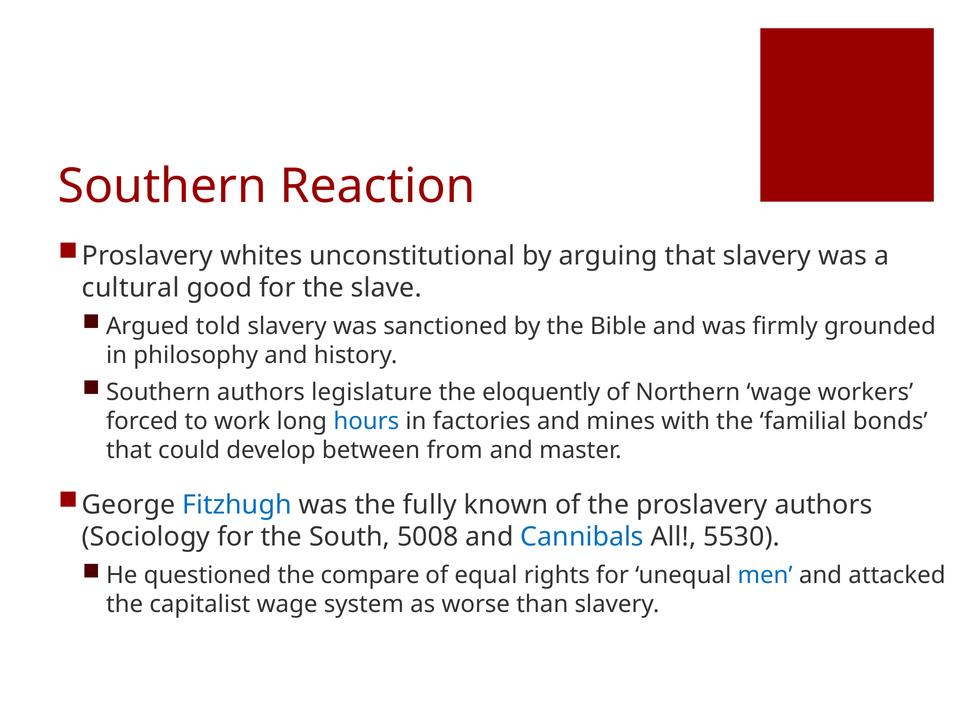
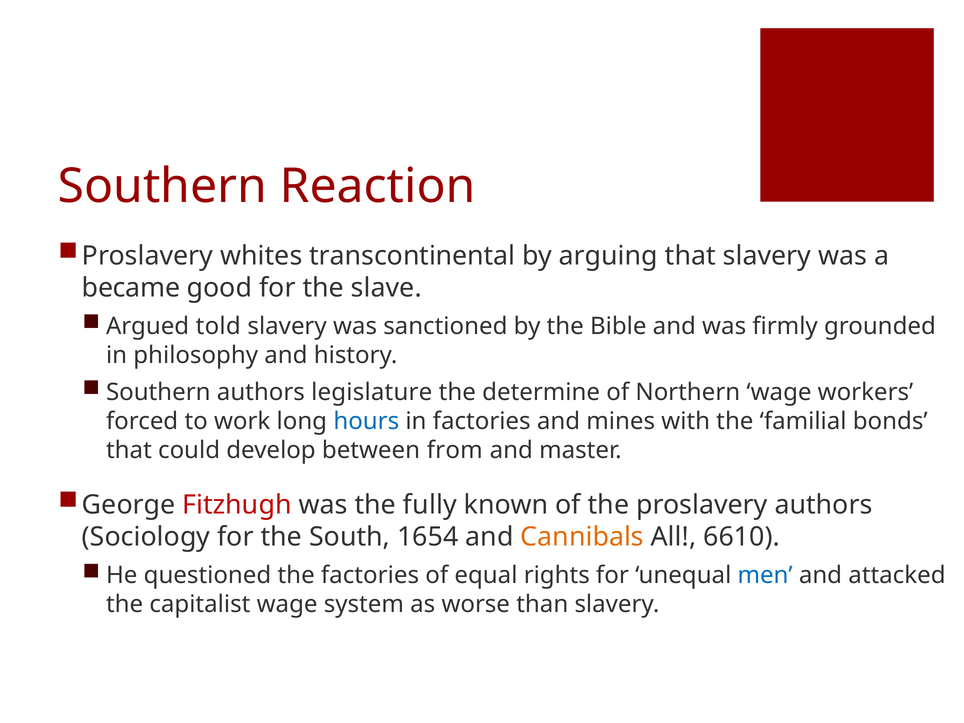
unconstitutional: unconstitutional -> transcontinental (412, 256)
cultural: cultural -> became (131, 288)
eloquently: eloquently -> determine (541, 392)
Fitzhugh colour: blue -> red (237, 505)
5008: 5008 -> 1654 (428, 537)
Cannibals colour: blue -> orange (582, 537)
5530: 5530 -> 6610 (742, 537)
the compare: compare -> factories (370, 575)
